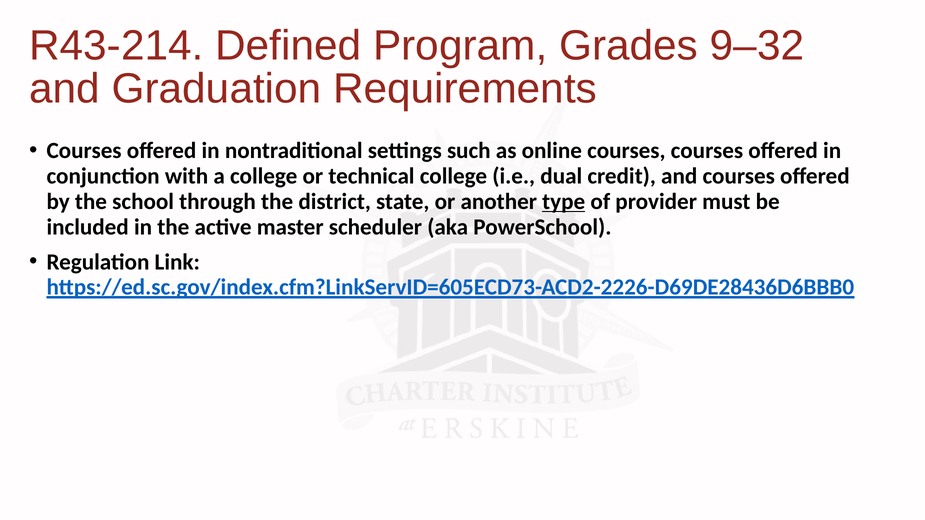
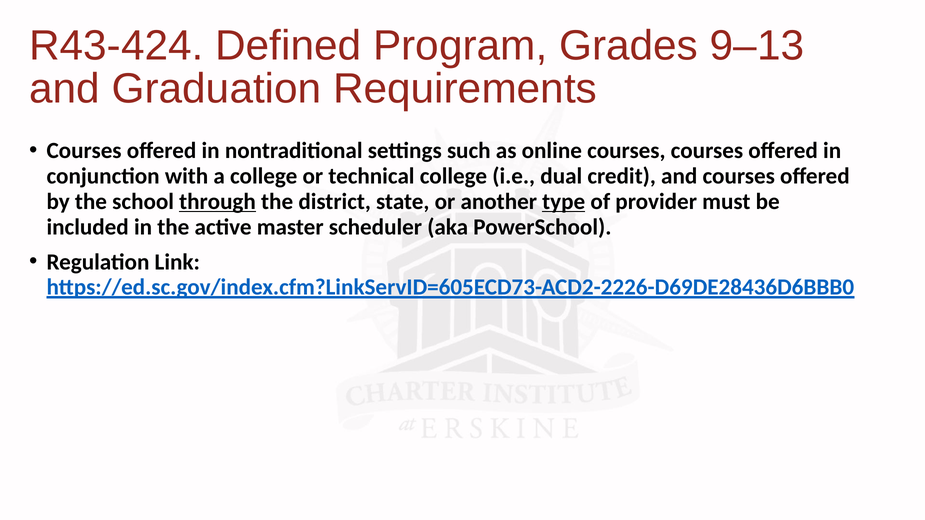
R43-214: R43-214 -> R43-424 (116, 46)
9–32: 9–32 -> 9–13 (757, 46)
through underline: none -> present (218, 202)
